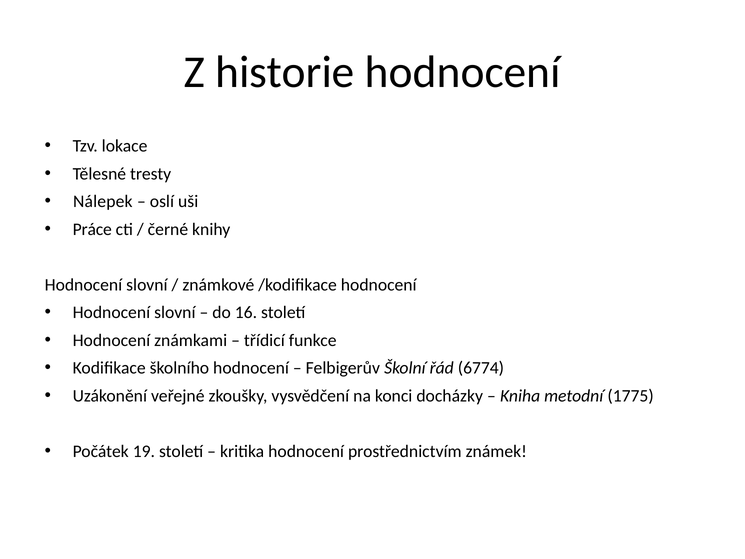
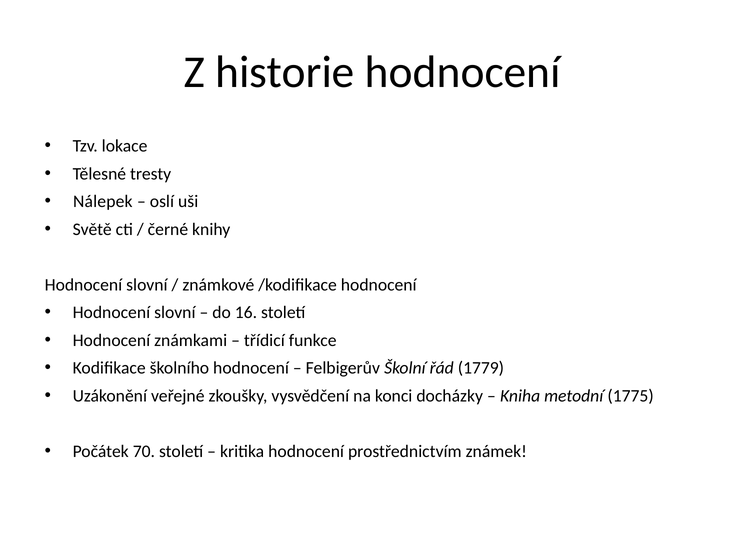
Práce: Práce -> Světě (92, 229)
6774: 6774 -> 1779 (481, 368)
19: 19 -> 70 (144, 451)
